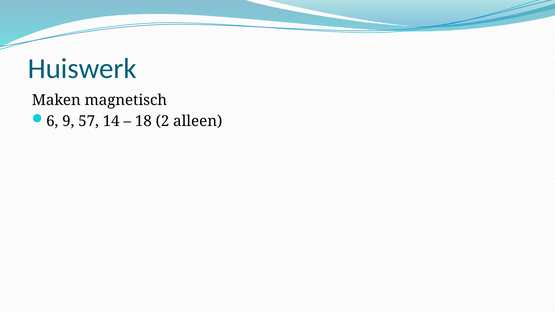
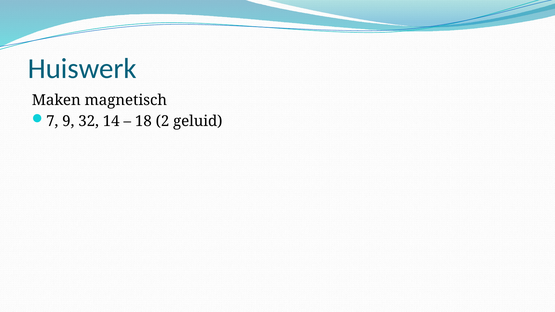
6: 6 -> 7 (52, 121)
57: 57 -> 32 (89, 121)
alleen: alleen -> geluid (198, 121)
